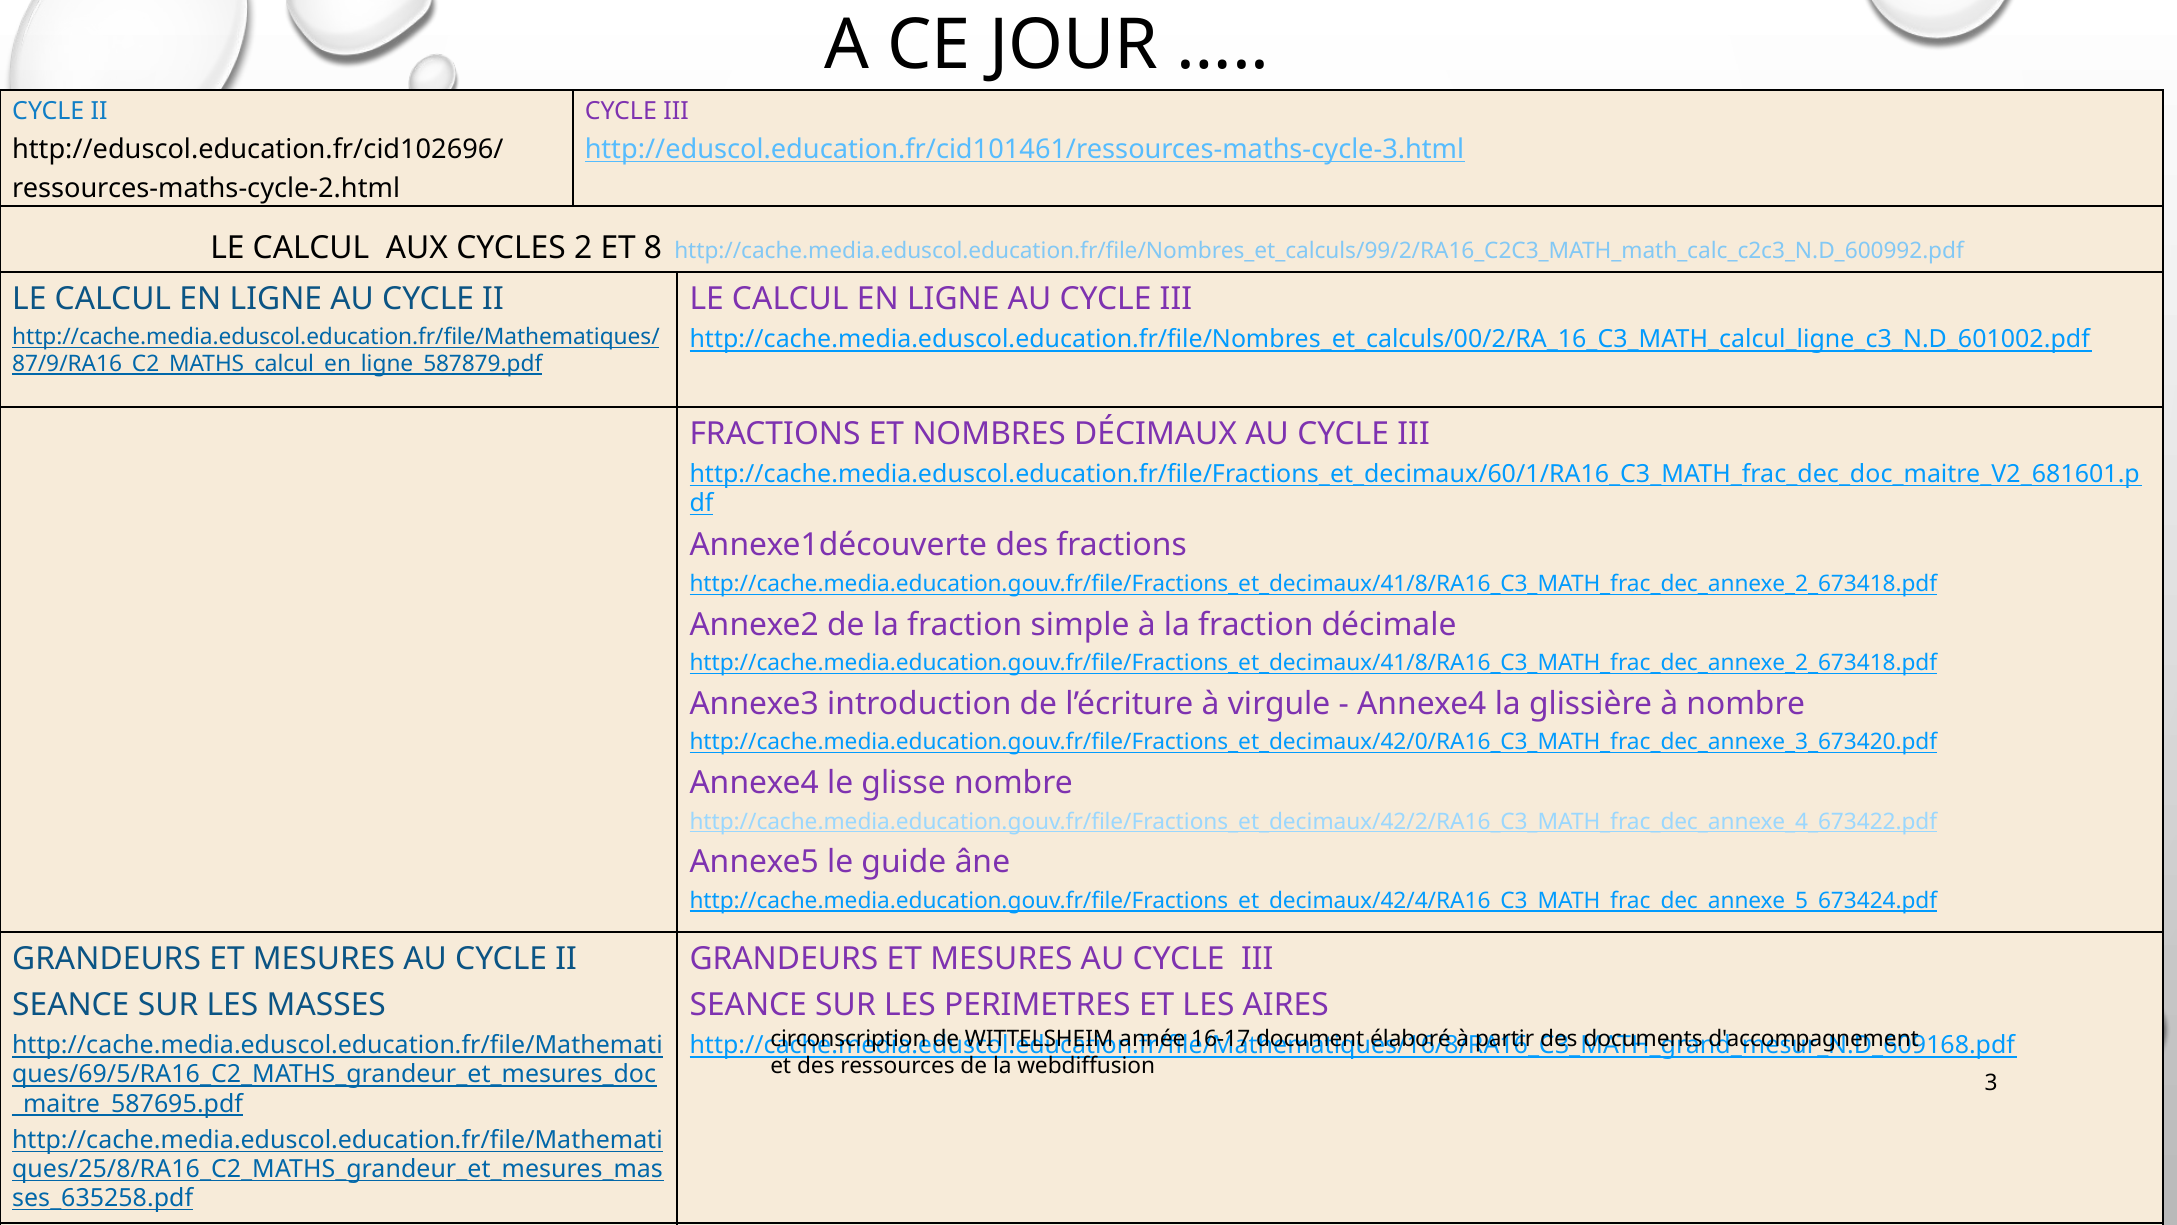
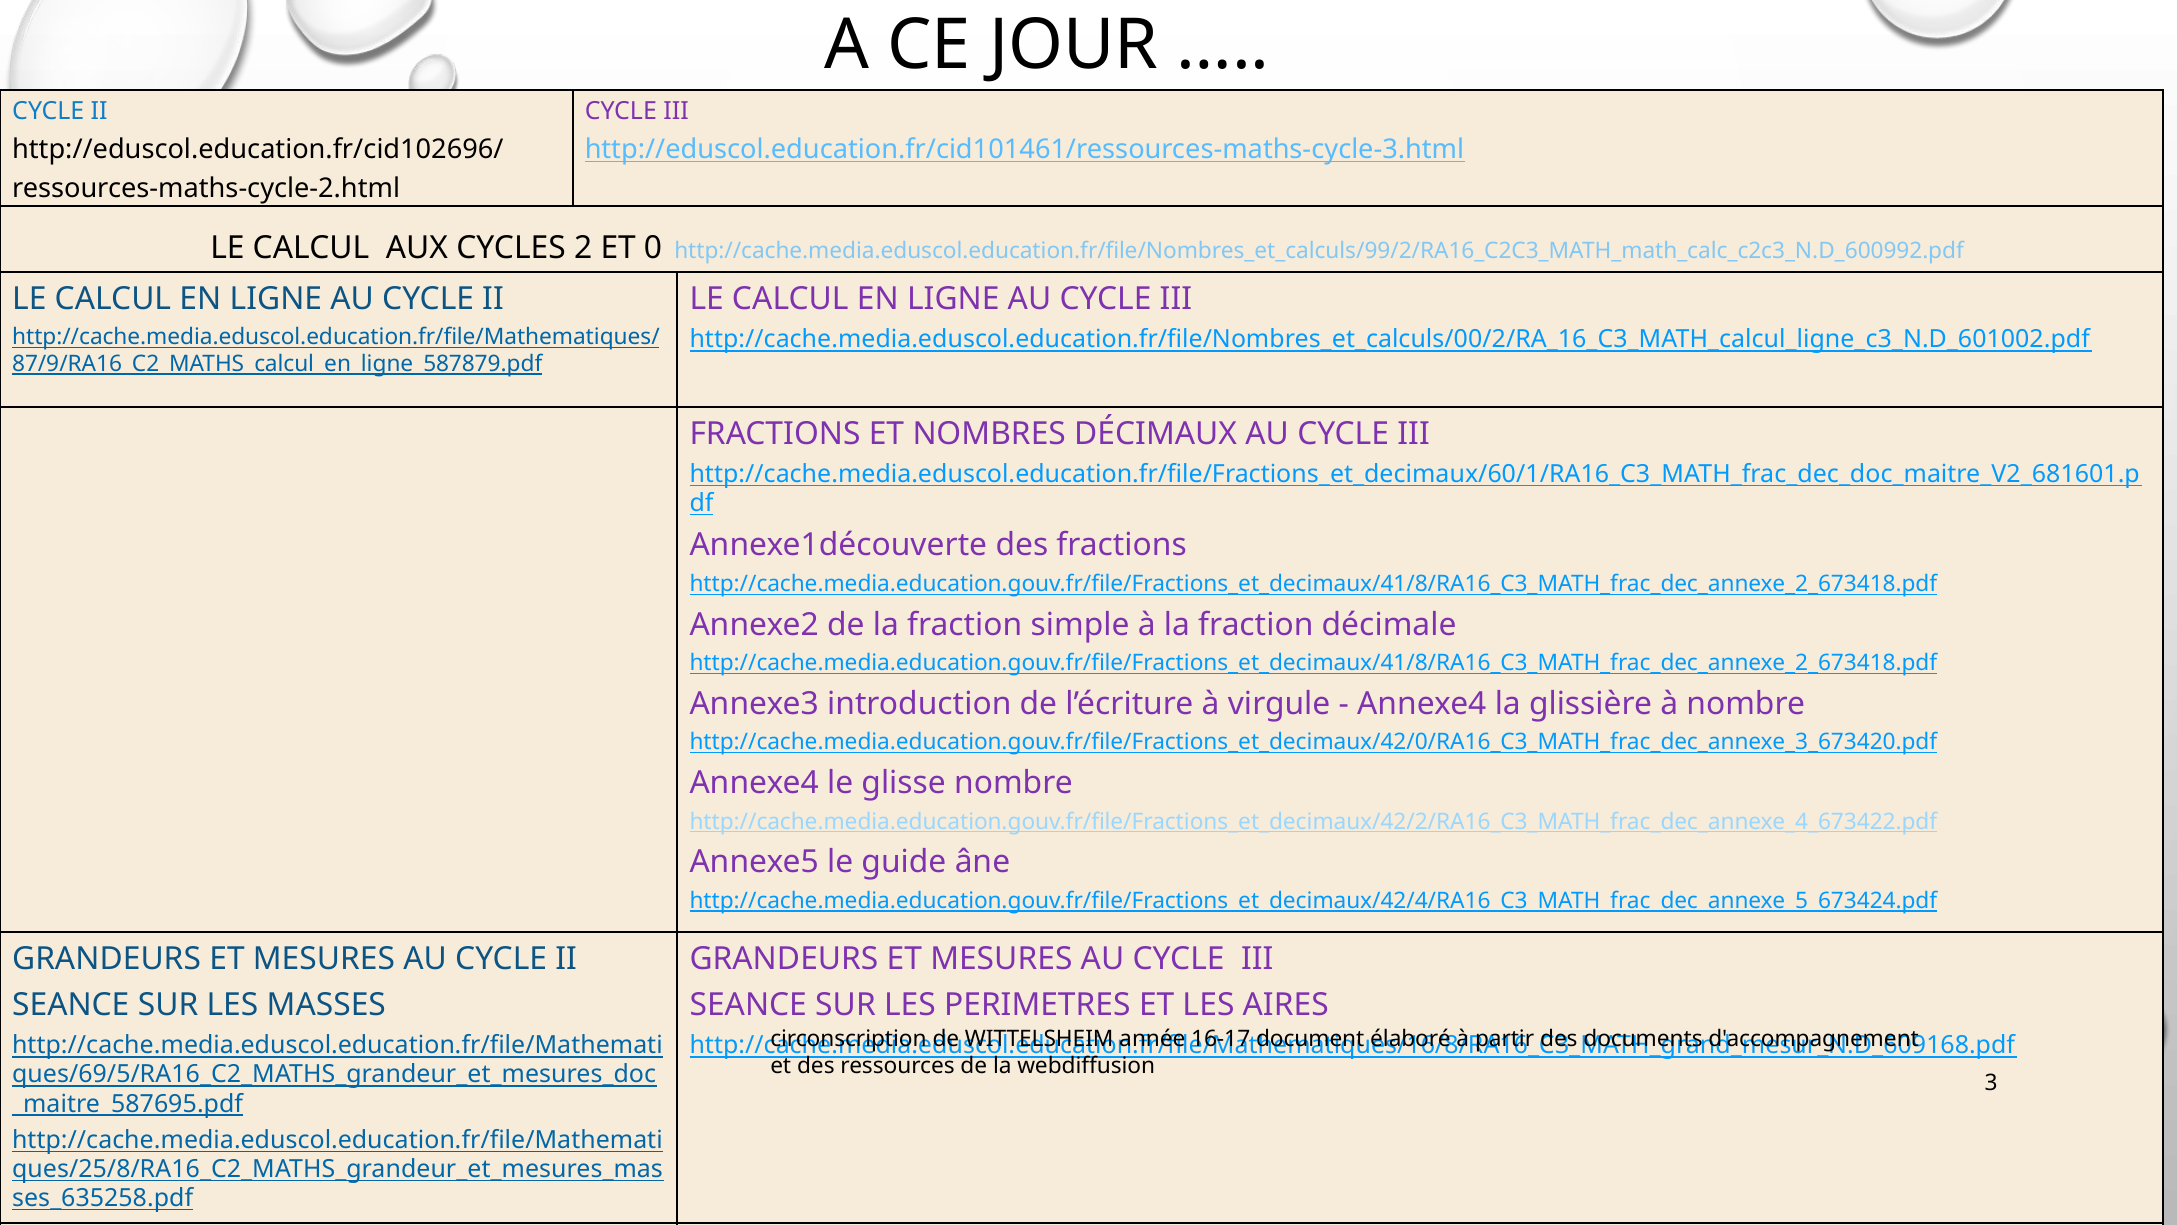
8: 8 -> 0 (653, 248)
